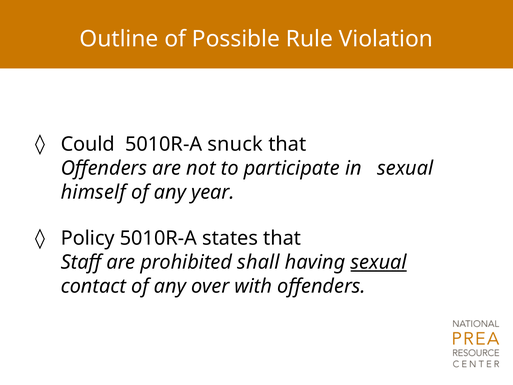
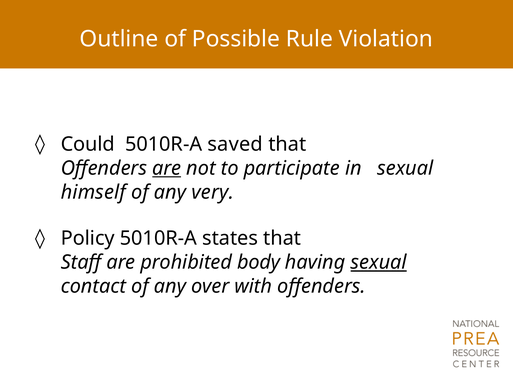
snuck: snuck -> saved (235, 144)
are underline: none -> present (167, 168)
year: year -> very (213, 192)
shall: shall -> body (259, 262)
